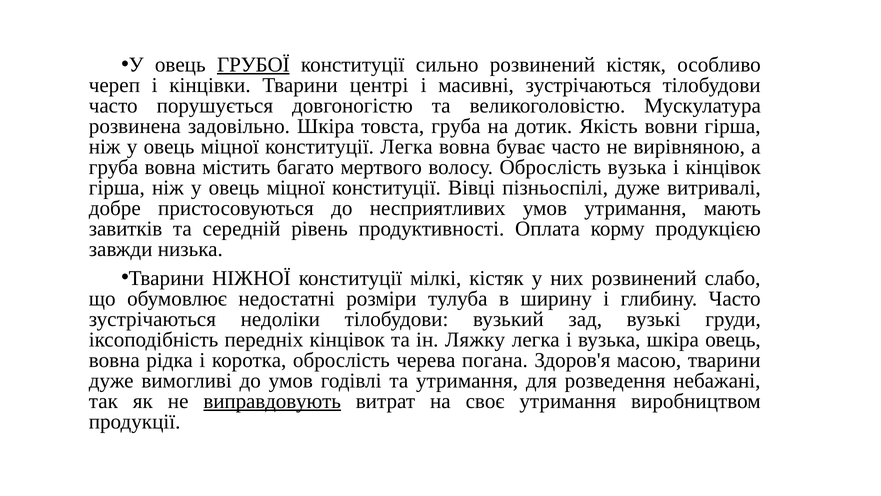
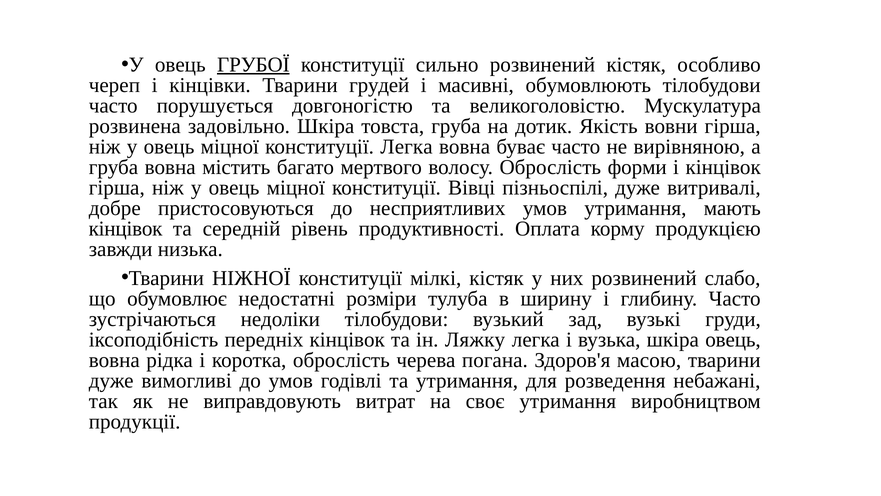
центрі: центрі -> грудей (379, 85)
масивні зустрічаються: зустрічаються -> обумовлюють (588, 85)
Оброслість вузька: вузька -> форми (637, 167)
завитків: завитків -> кінцівок (126, 229)
виправдовують underline: present -> none (272, 401)
